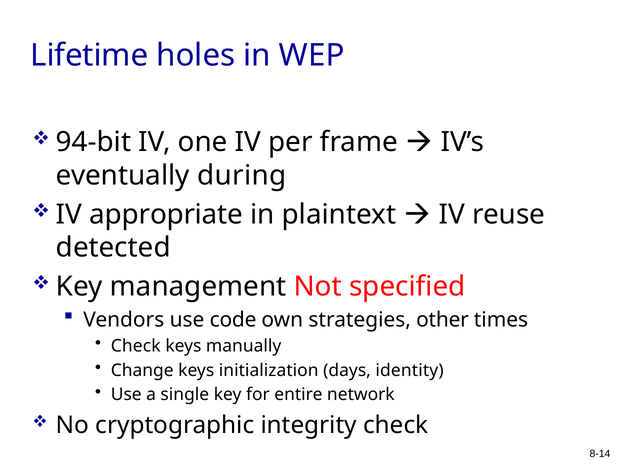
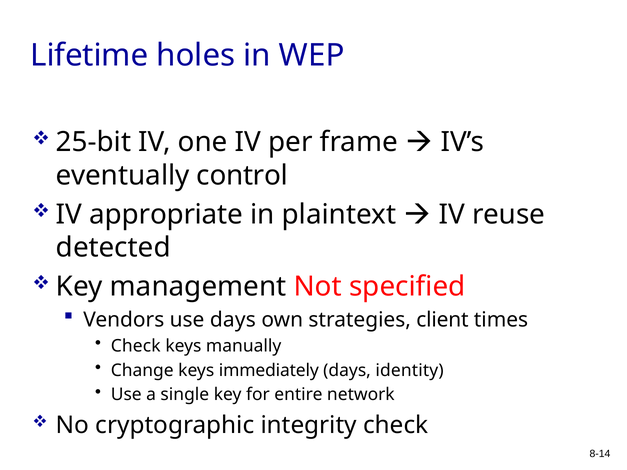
94-bit: 94-bit -> 25-bit (94, 142)
during: during -> control (242, 175)
use code: code -> days (233, 320)
other: other -> client (442, 320)
initialization: initialization -> immediately (269, 370)
